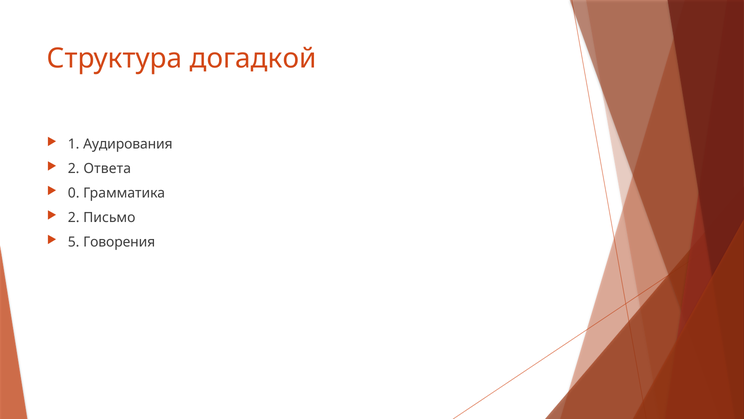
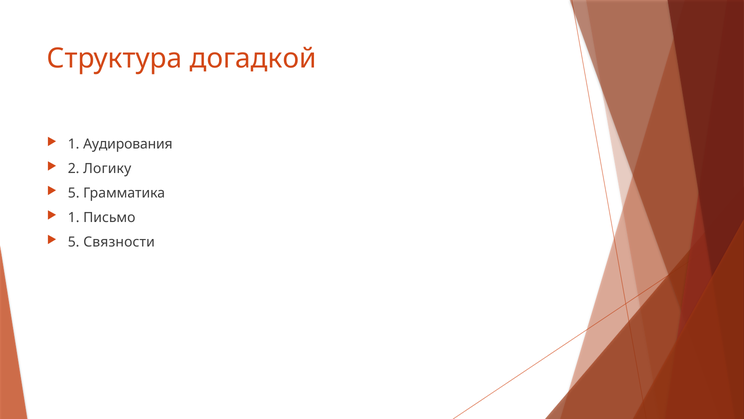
Ответа: Ответа -> Логику (107, 168)
0: 0 -> 5 (74, 193)
2: 2 -> 1 (74, 217)
Говорения: Говорения -> Связности (119, 242)
